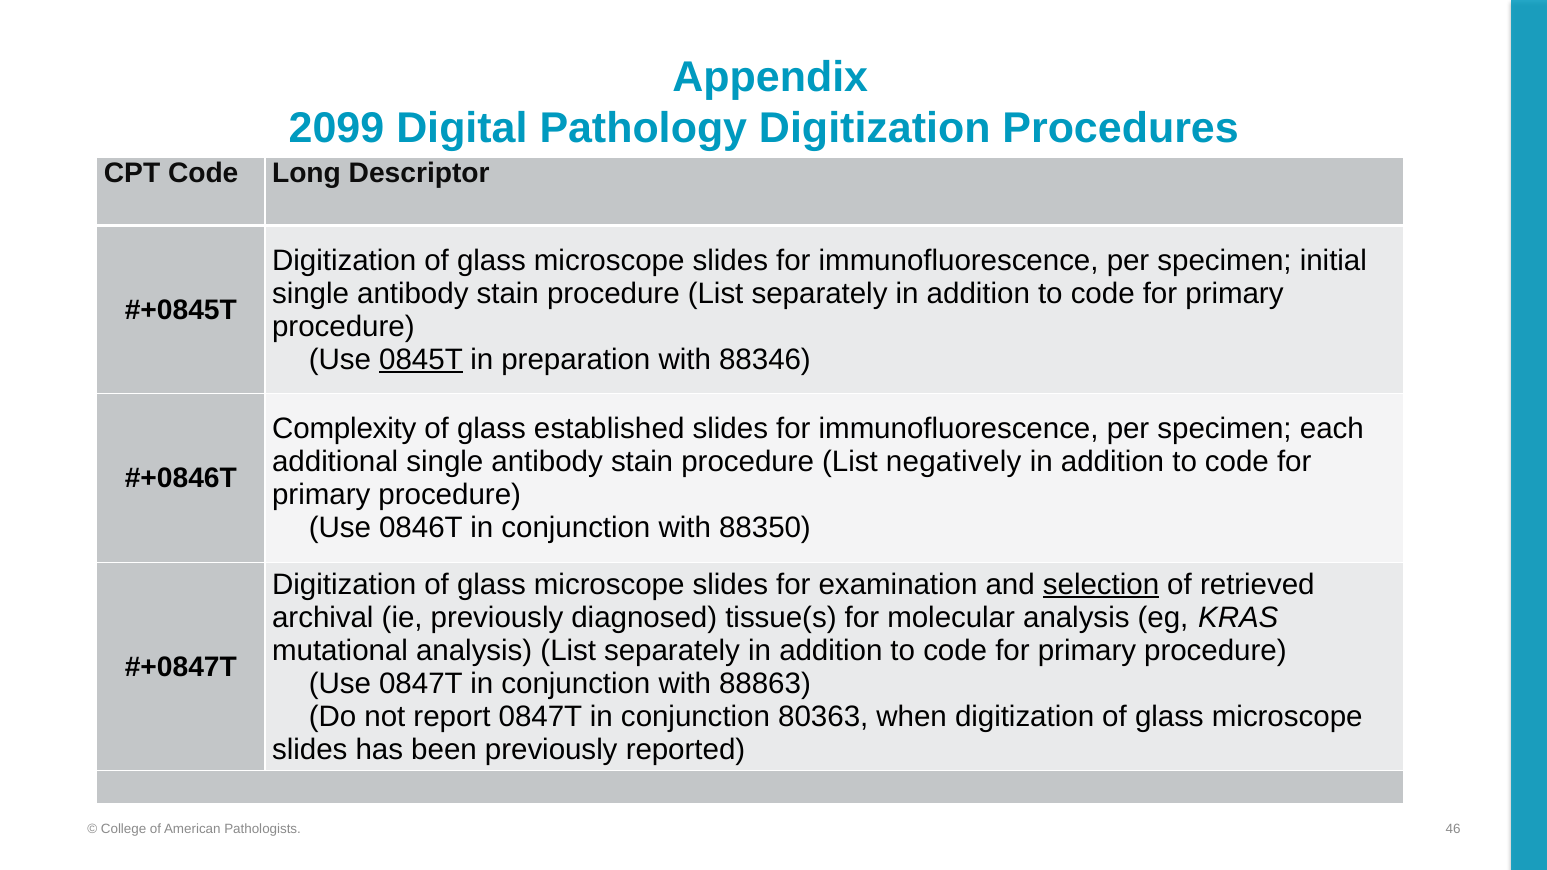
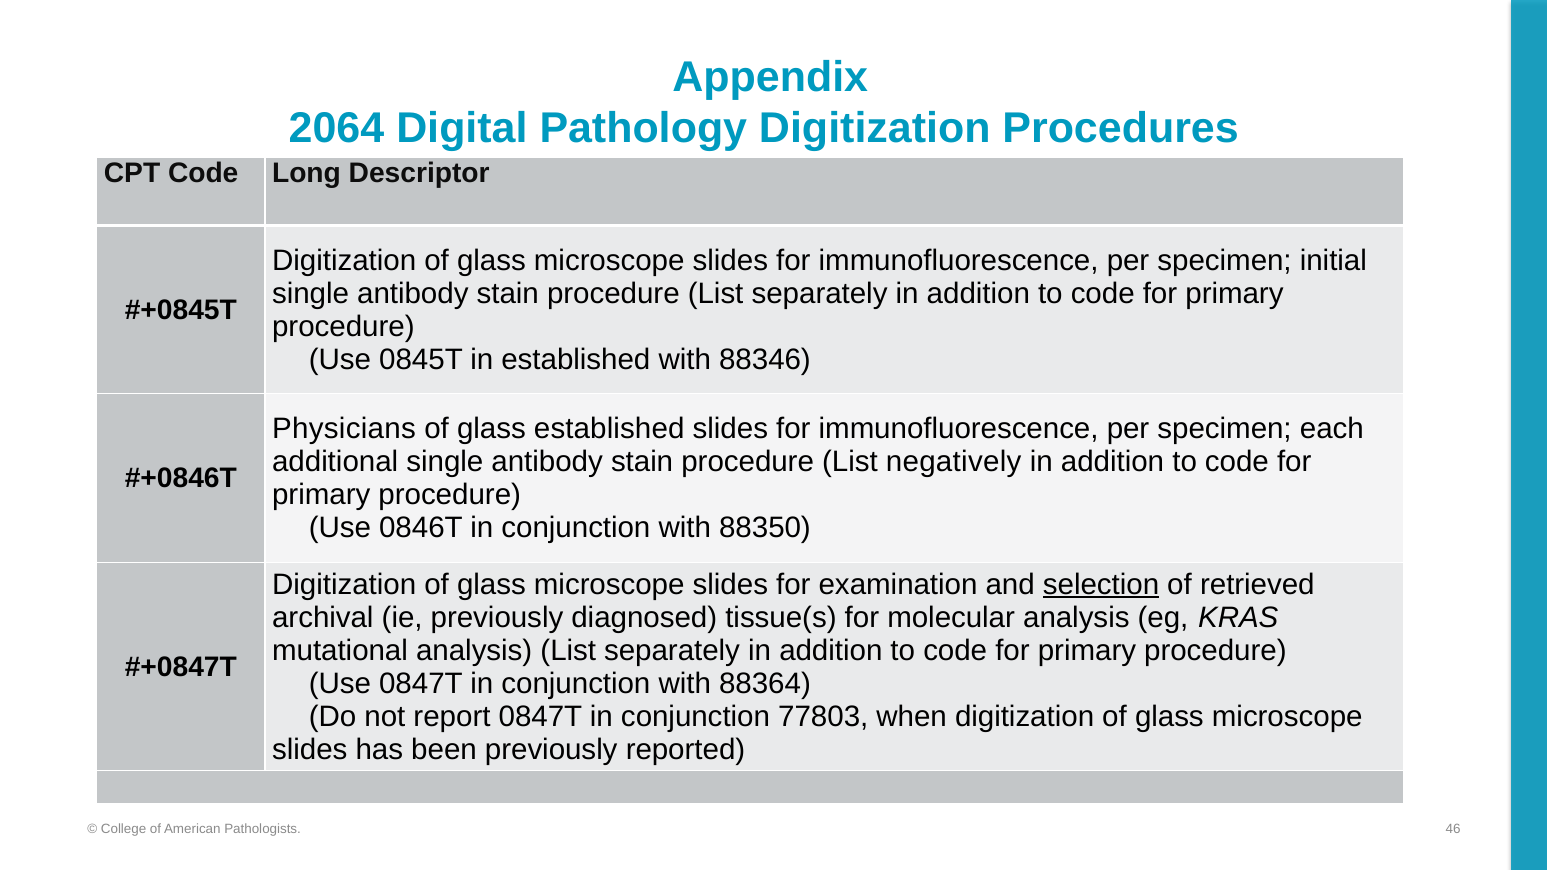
2099: 2099 -> 2064 (336, 129)
0845T underline: present -> none (421, 360)
in preparation: preparation -> established (576, 360)
Complexity: Complexity -> Physicians (344, 429)
88863: 88863 -> 88364 (765, 684)
80363: 80363 -> 77803 (823, 717)
